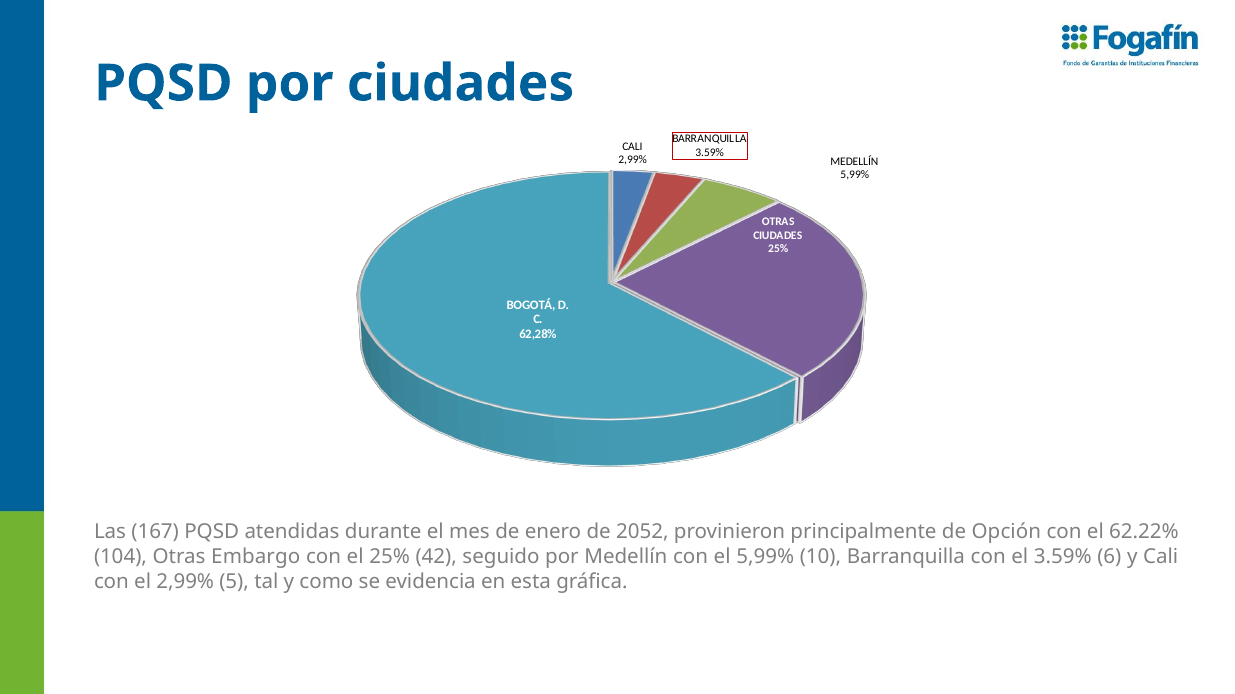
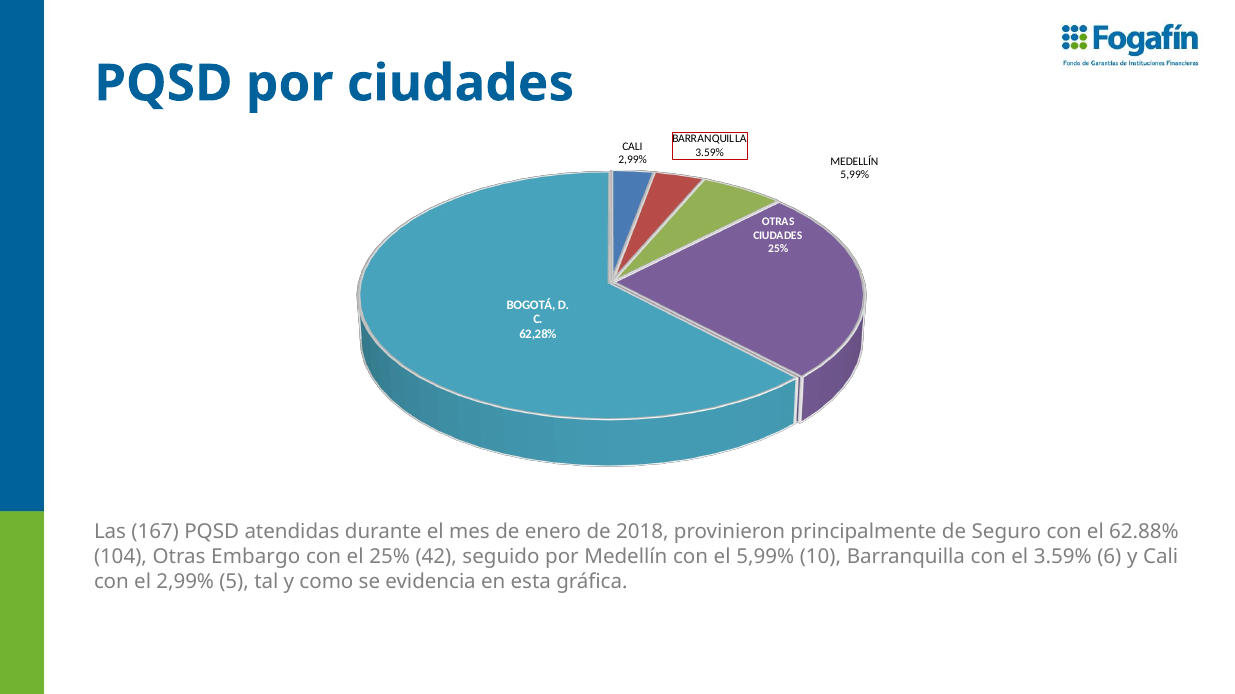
2052: 2052 -> 2018 (642, 533)
Opción: Opción -> Seguro (1006, 533)
62.22%: 62.22% -> 62.88% (1144, 533)
